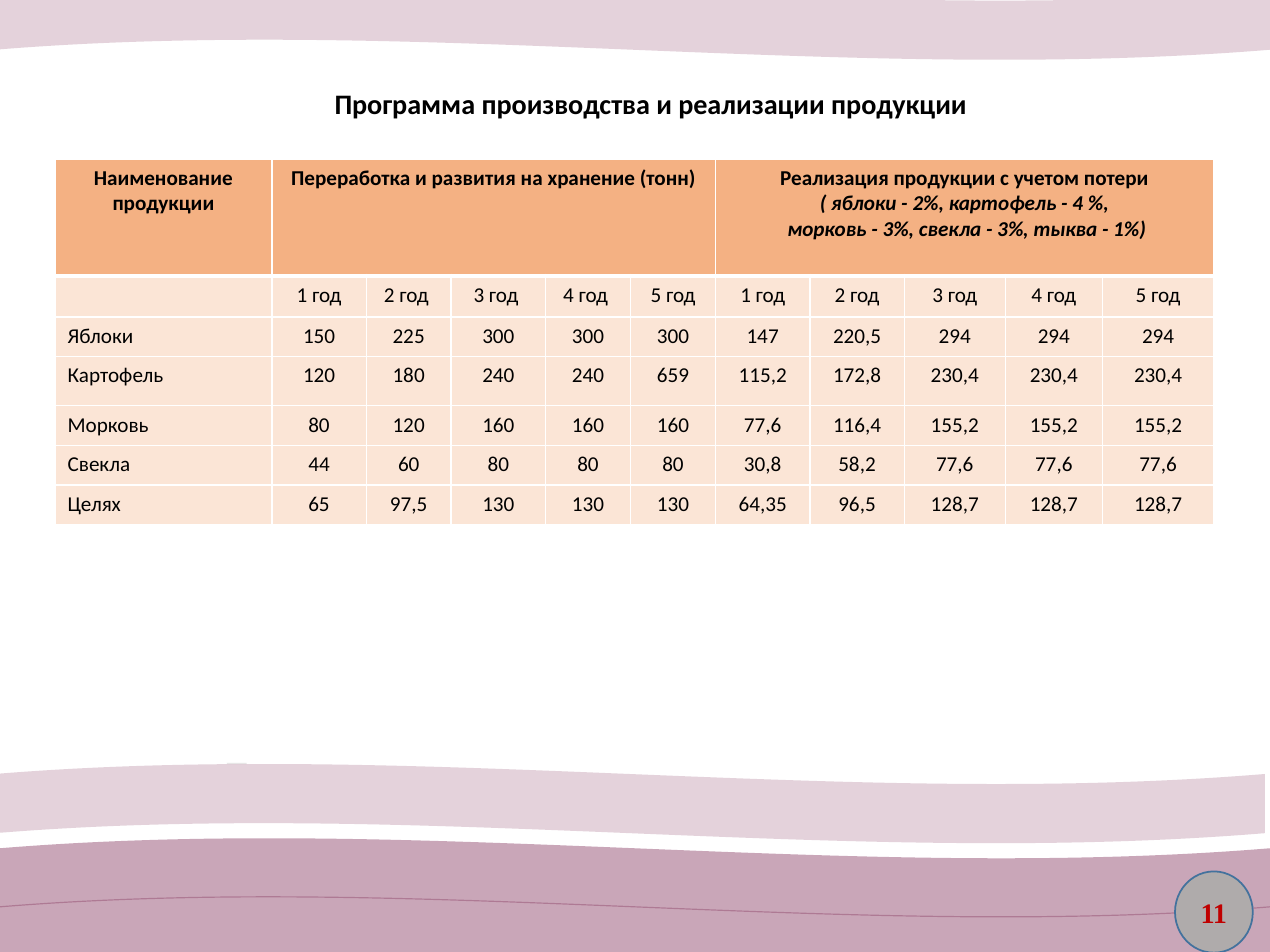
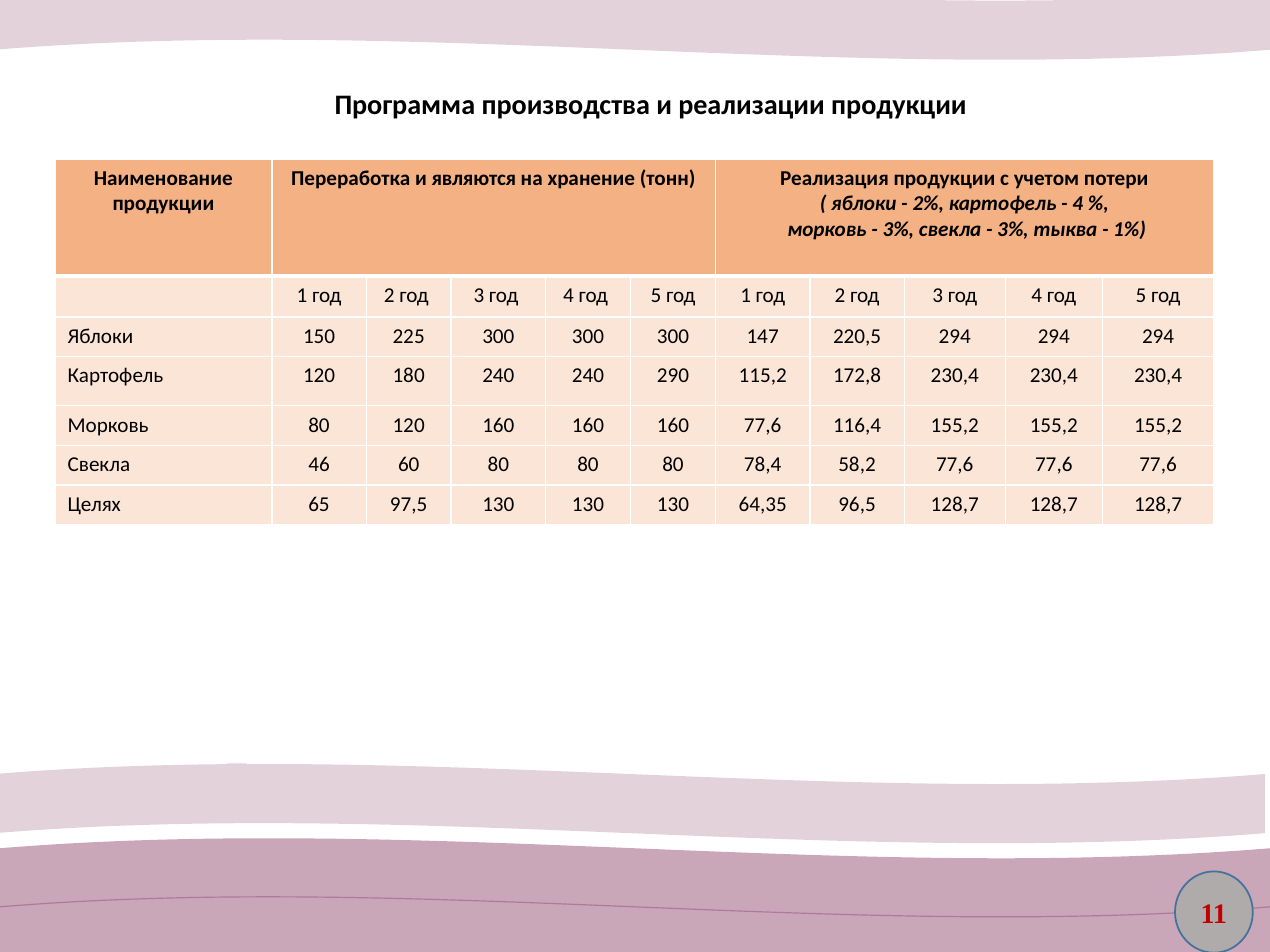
развития: развития -> являются (474, 178)
659: 659 -> 290 (673, 376)
44: 44 -> 46 (319, 465)
30,8: 30,8 -> 78,4 (763, 465)
